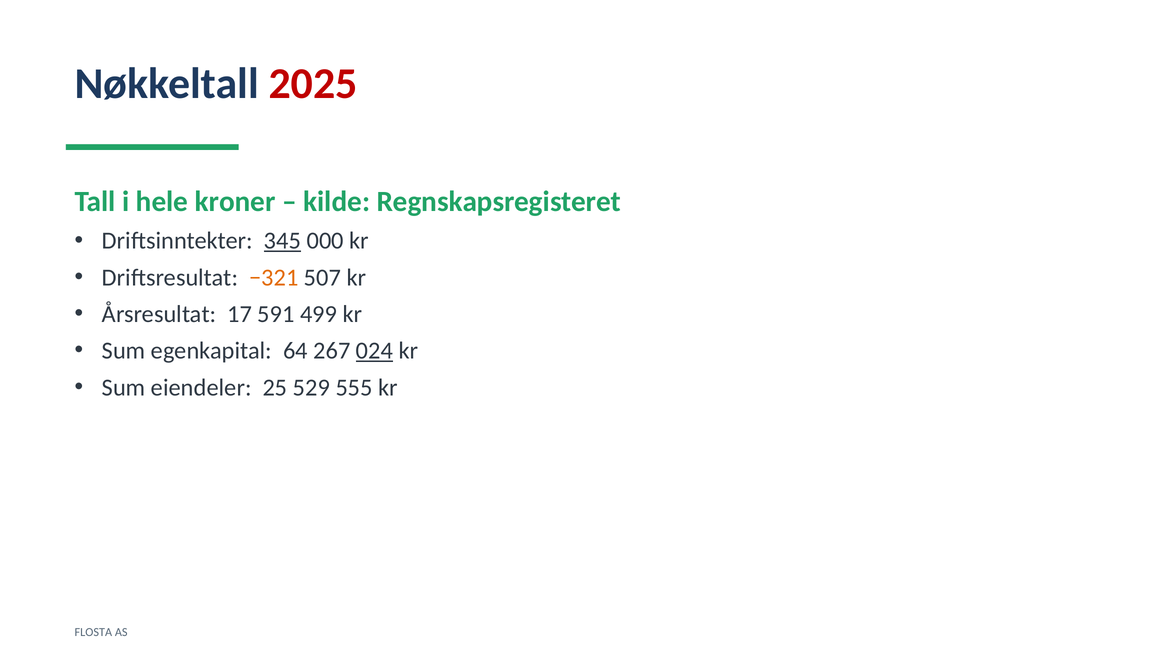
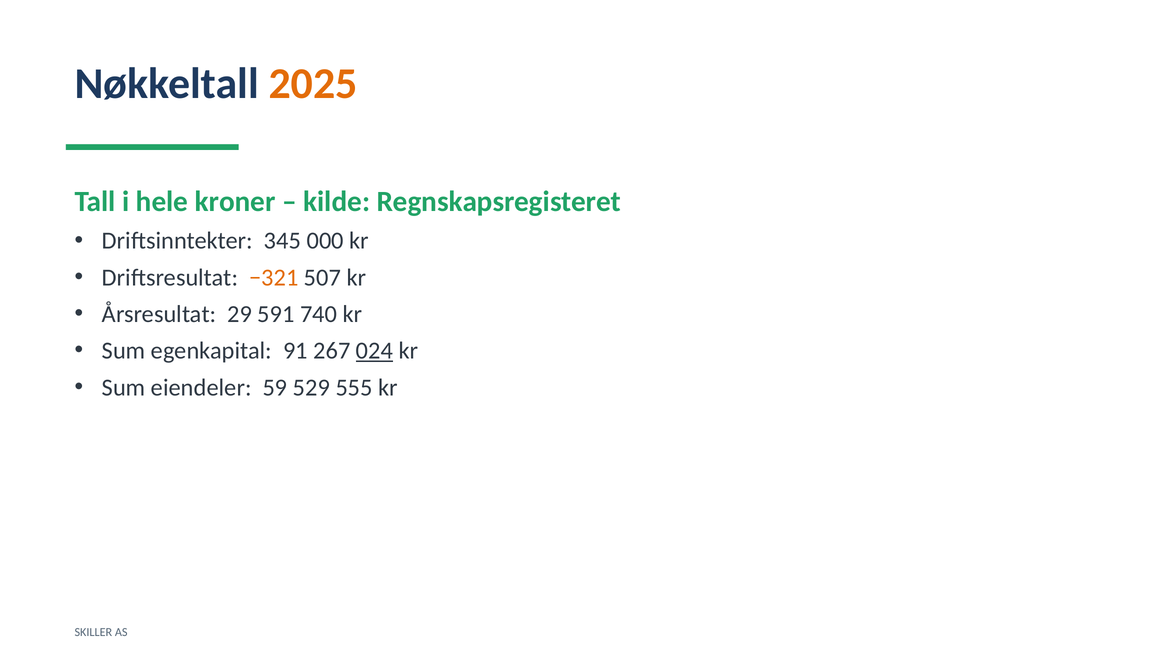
2025 colour: red -> orange (313, 84)
345 underline: present -> none (282, 241)
17: 17 -> 29 (240, 314)
499: 499 -> 740 (319, 314)
64: 64 -> 91 (295, 351)
25: 25 -> 59 (275, 387)
FLOSTA: FLOSTA -> SKILLER (93, 632)
